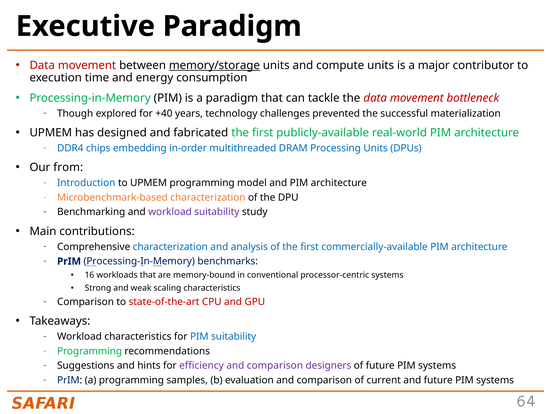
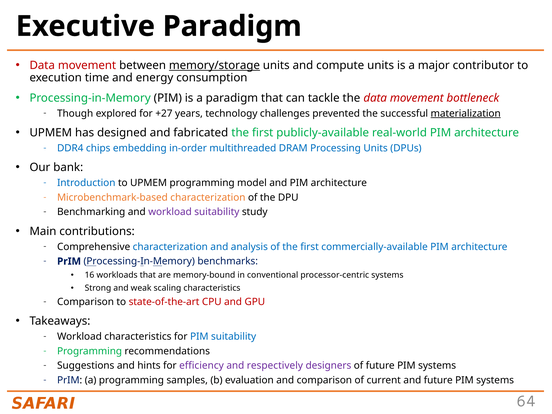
+40: +40 -> +27 (164, 113)
materialization underline: none -> present (466, 113)
from: from -> bank (68, 167)
comparison: comparison -> respectively (275, 366)
